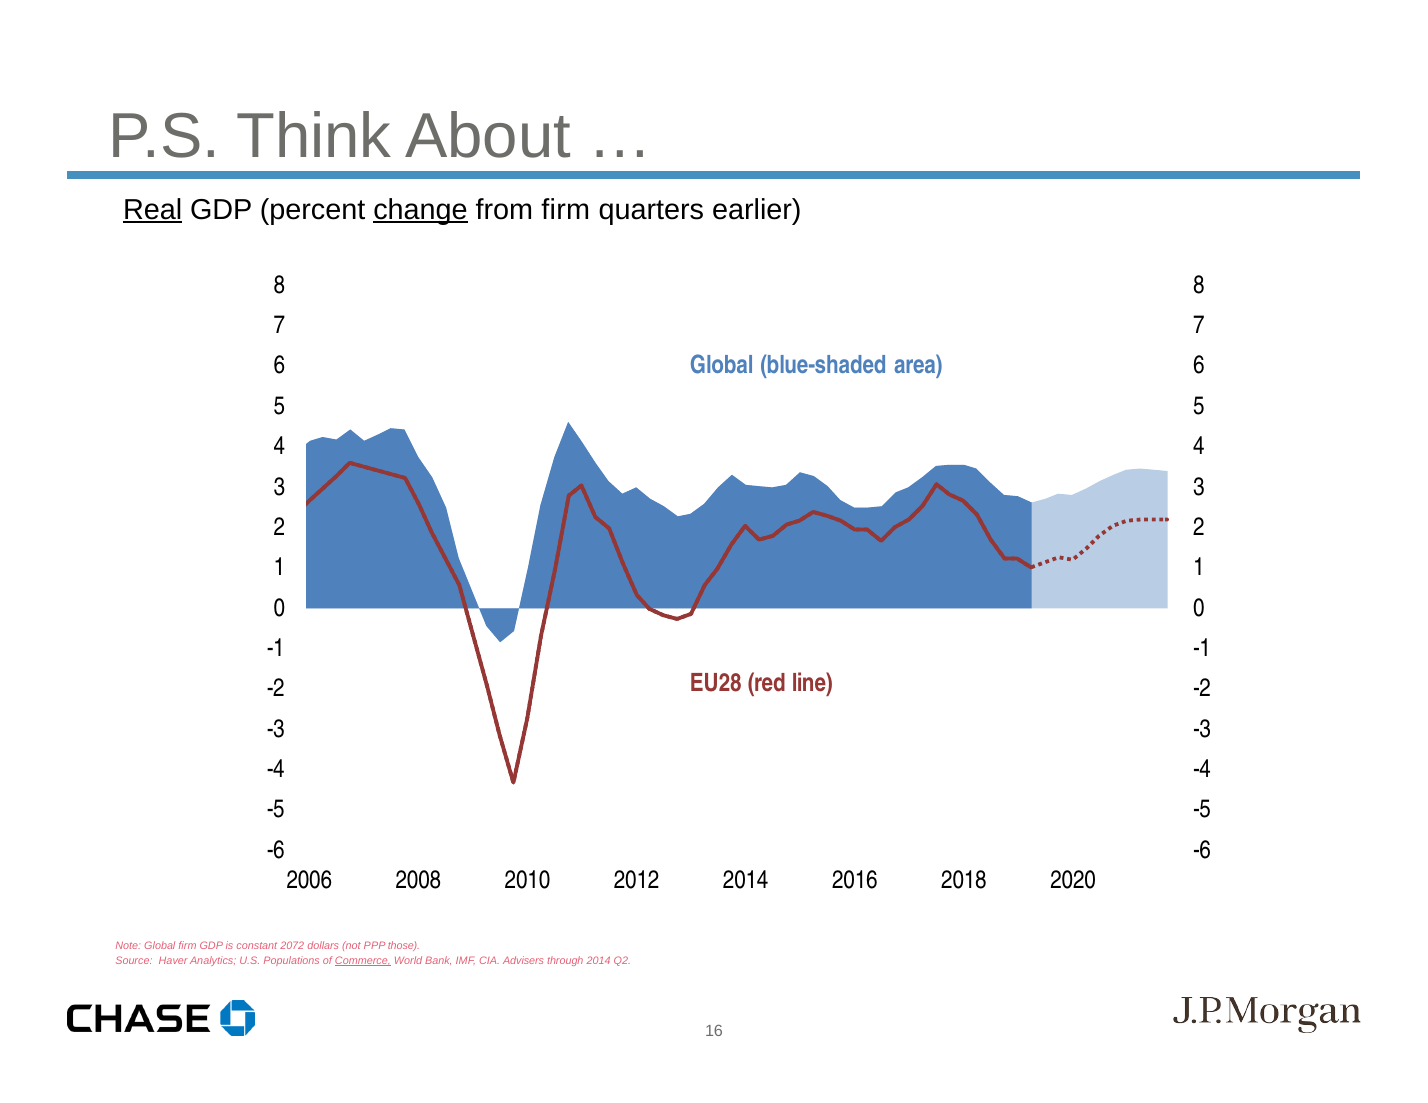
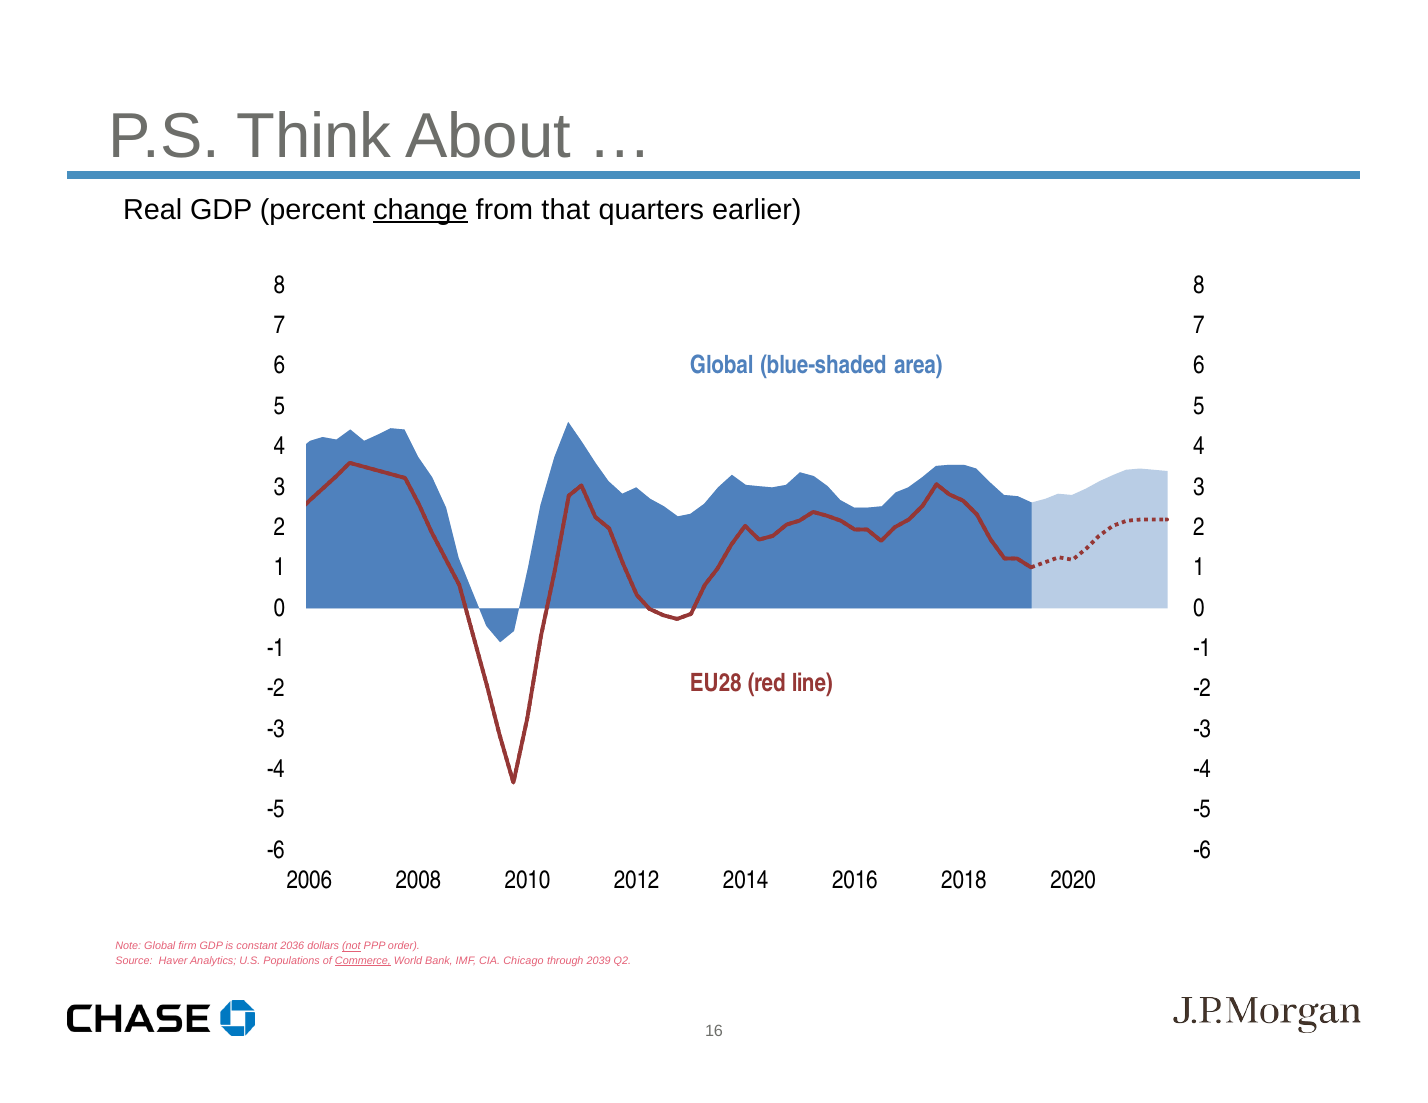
Real underline: present -> none (153, 210)
from firm: firm -> that (566, 210)
2072: 2072 -> 2036 (292, 947)
not underline: none -> present (351, 947)
those: those -> order (404, 947)
Advisers: Advisers -> Chicago (523, 962)
through 2014: 2014 -> 2039 (599, 962)
